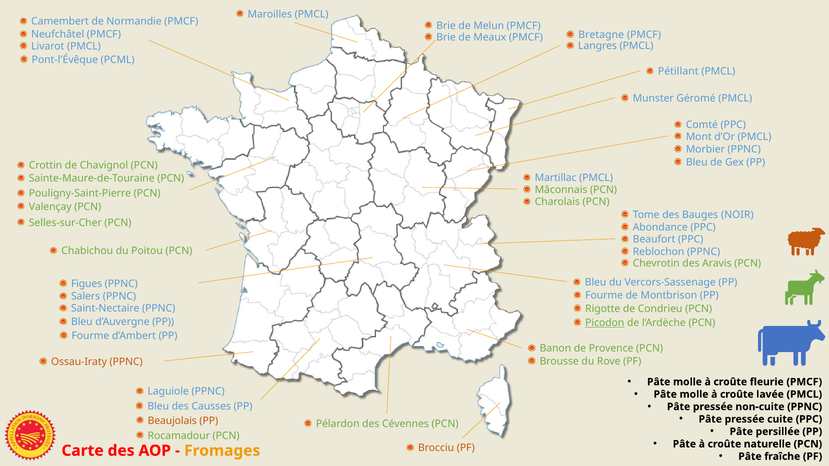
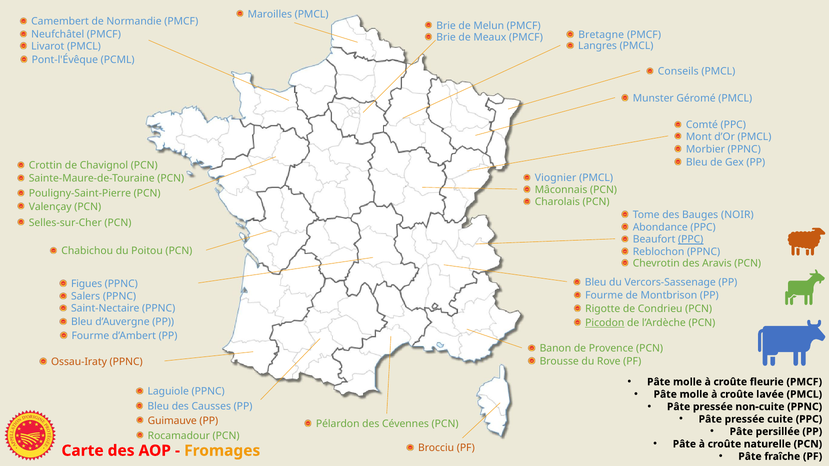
Pétillant: Pétillant -> Conseils (678, 71)
Martillac: Martillac -> Viognier (556, 178)
PPC underline: none -> present (691, 240)
Beaujolais: Beaujolais -> Guimauve (172, 421)
